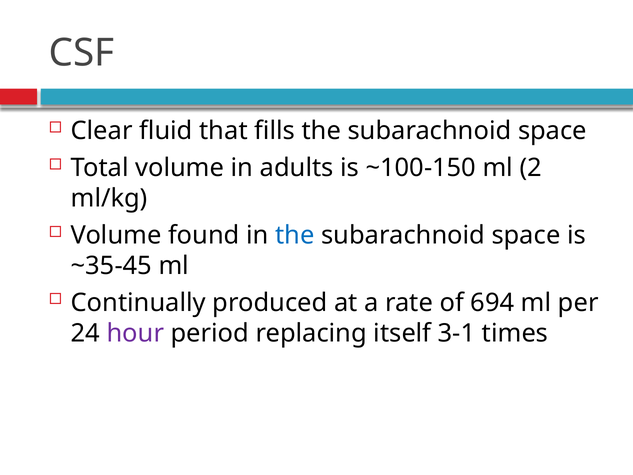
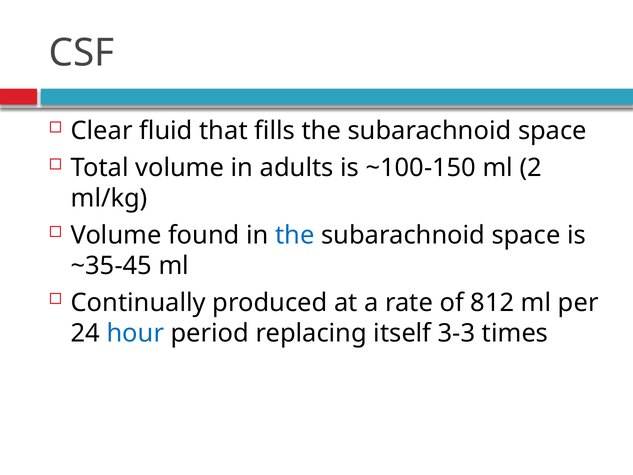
694: 694 -> 812 (492, 302)
hour colour: purple -> blue (135, 333)
3-1: 3-1 -> 3-3 (457, 333)
